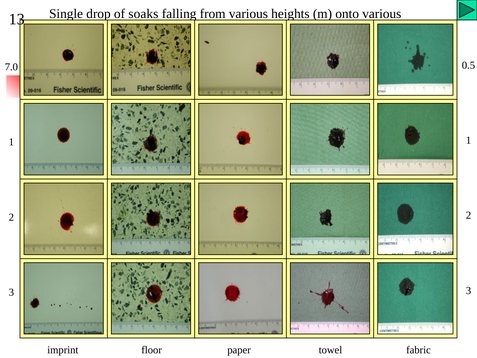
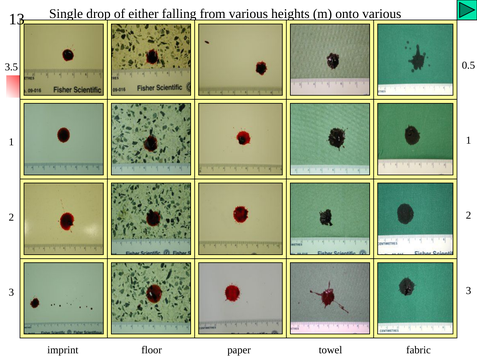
soaks: soaks -> either (143, 14)
7.0: 7.0 -> 3.5 (11, 67)
